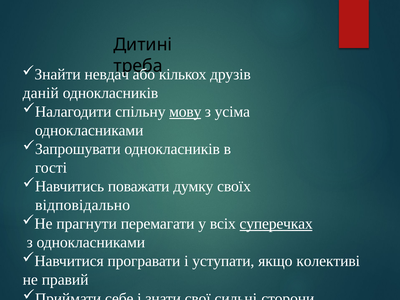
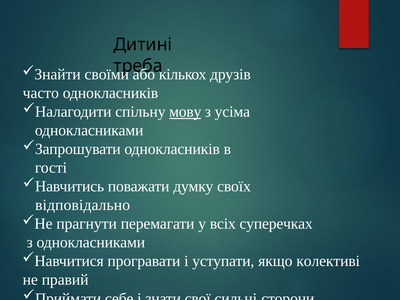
невдач: невдач -> своїми (107, 74)
даній: даній -> часто (41, 93)
суперечках underline: present -> none (276, 224)
